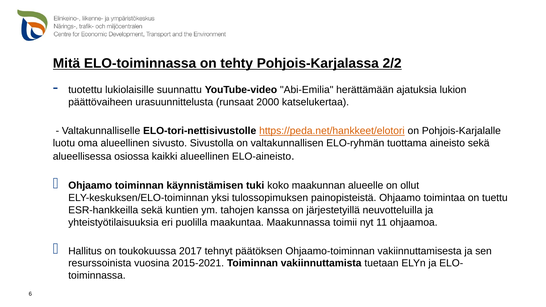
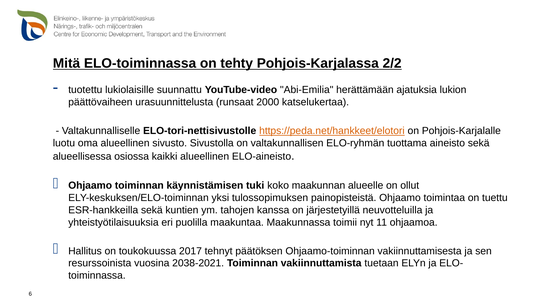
2015-2021: 2015-2021 -> 2038-2021 (198, 263)
